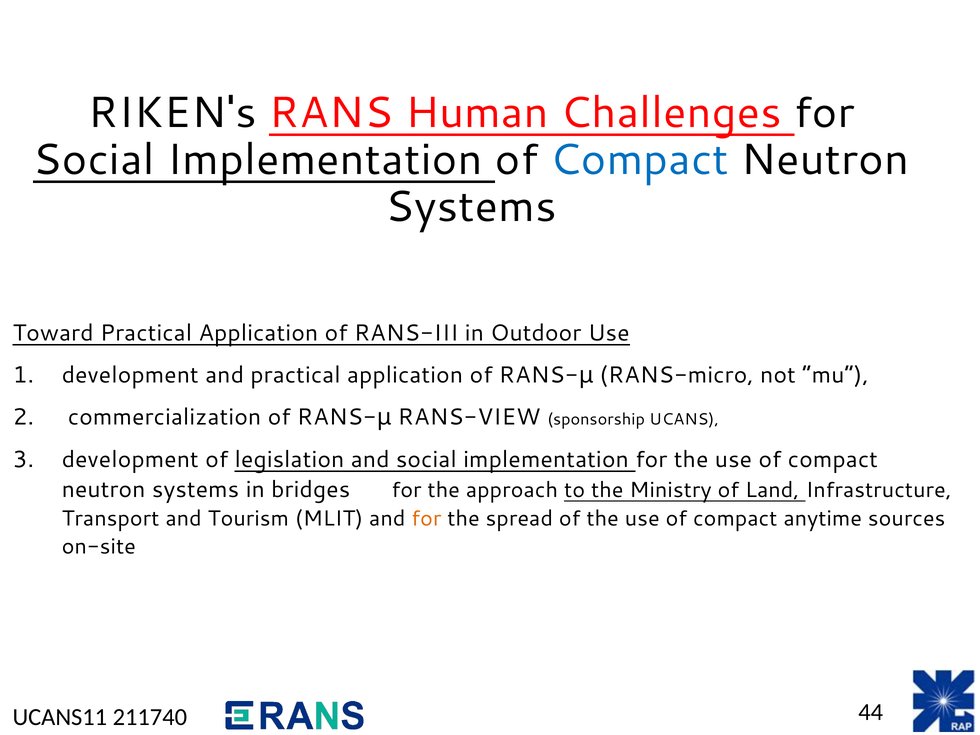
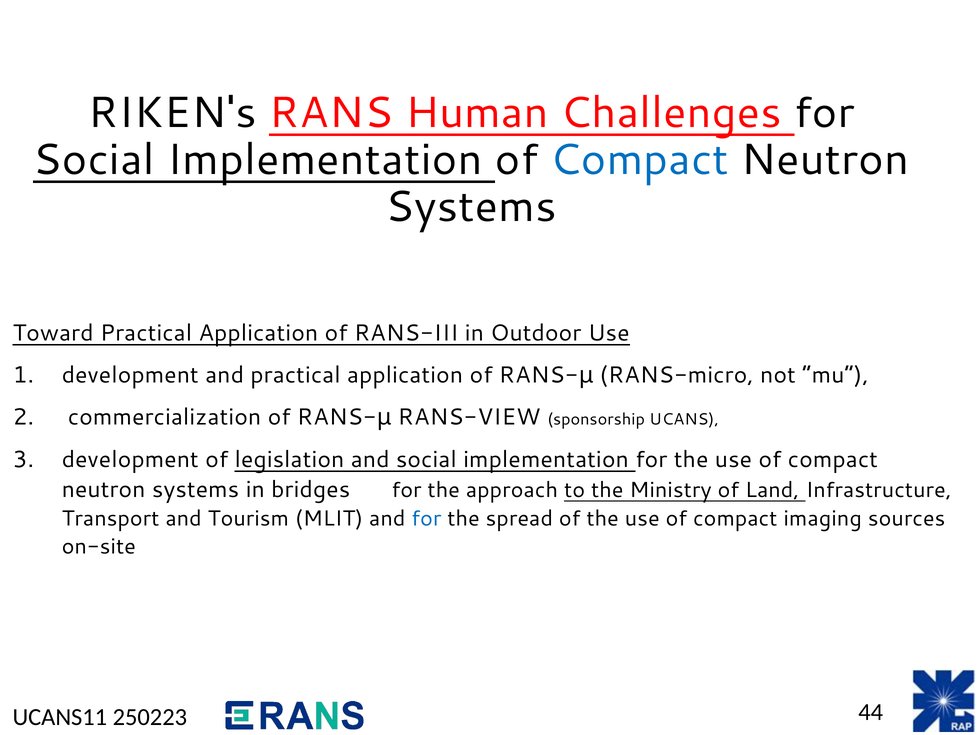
for colour: orange -> blue (426, 518)
anytime: anytime -> imaging (823, 518)
211740: 211740 -> 250223 (150, 717)
